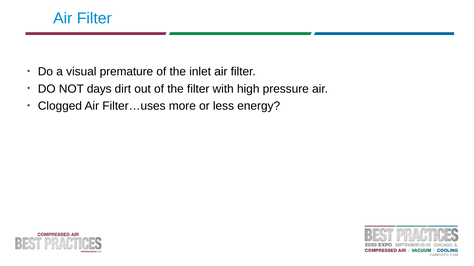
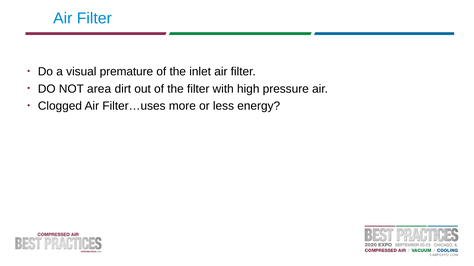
days: days -> area (99, 89)
